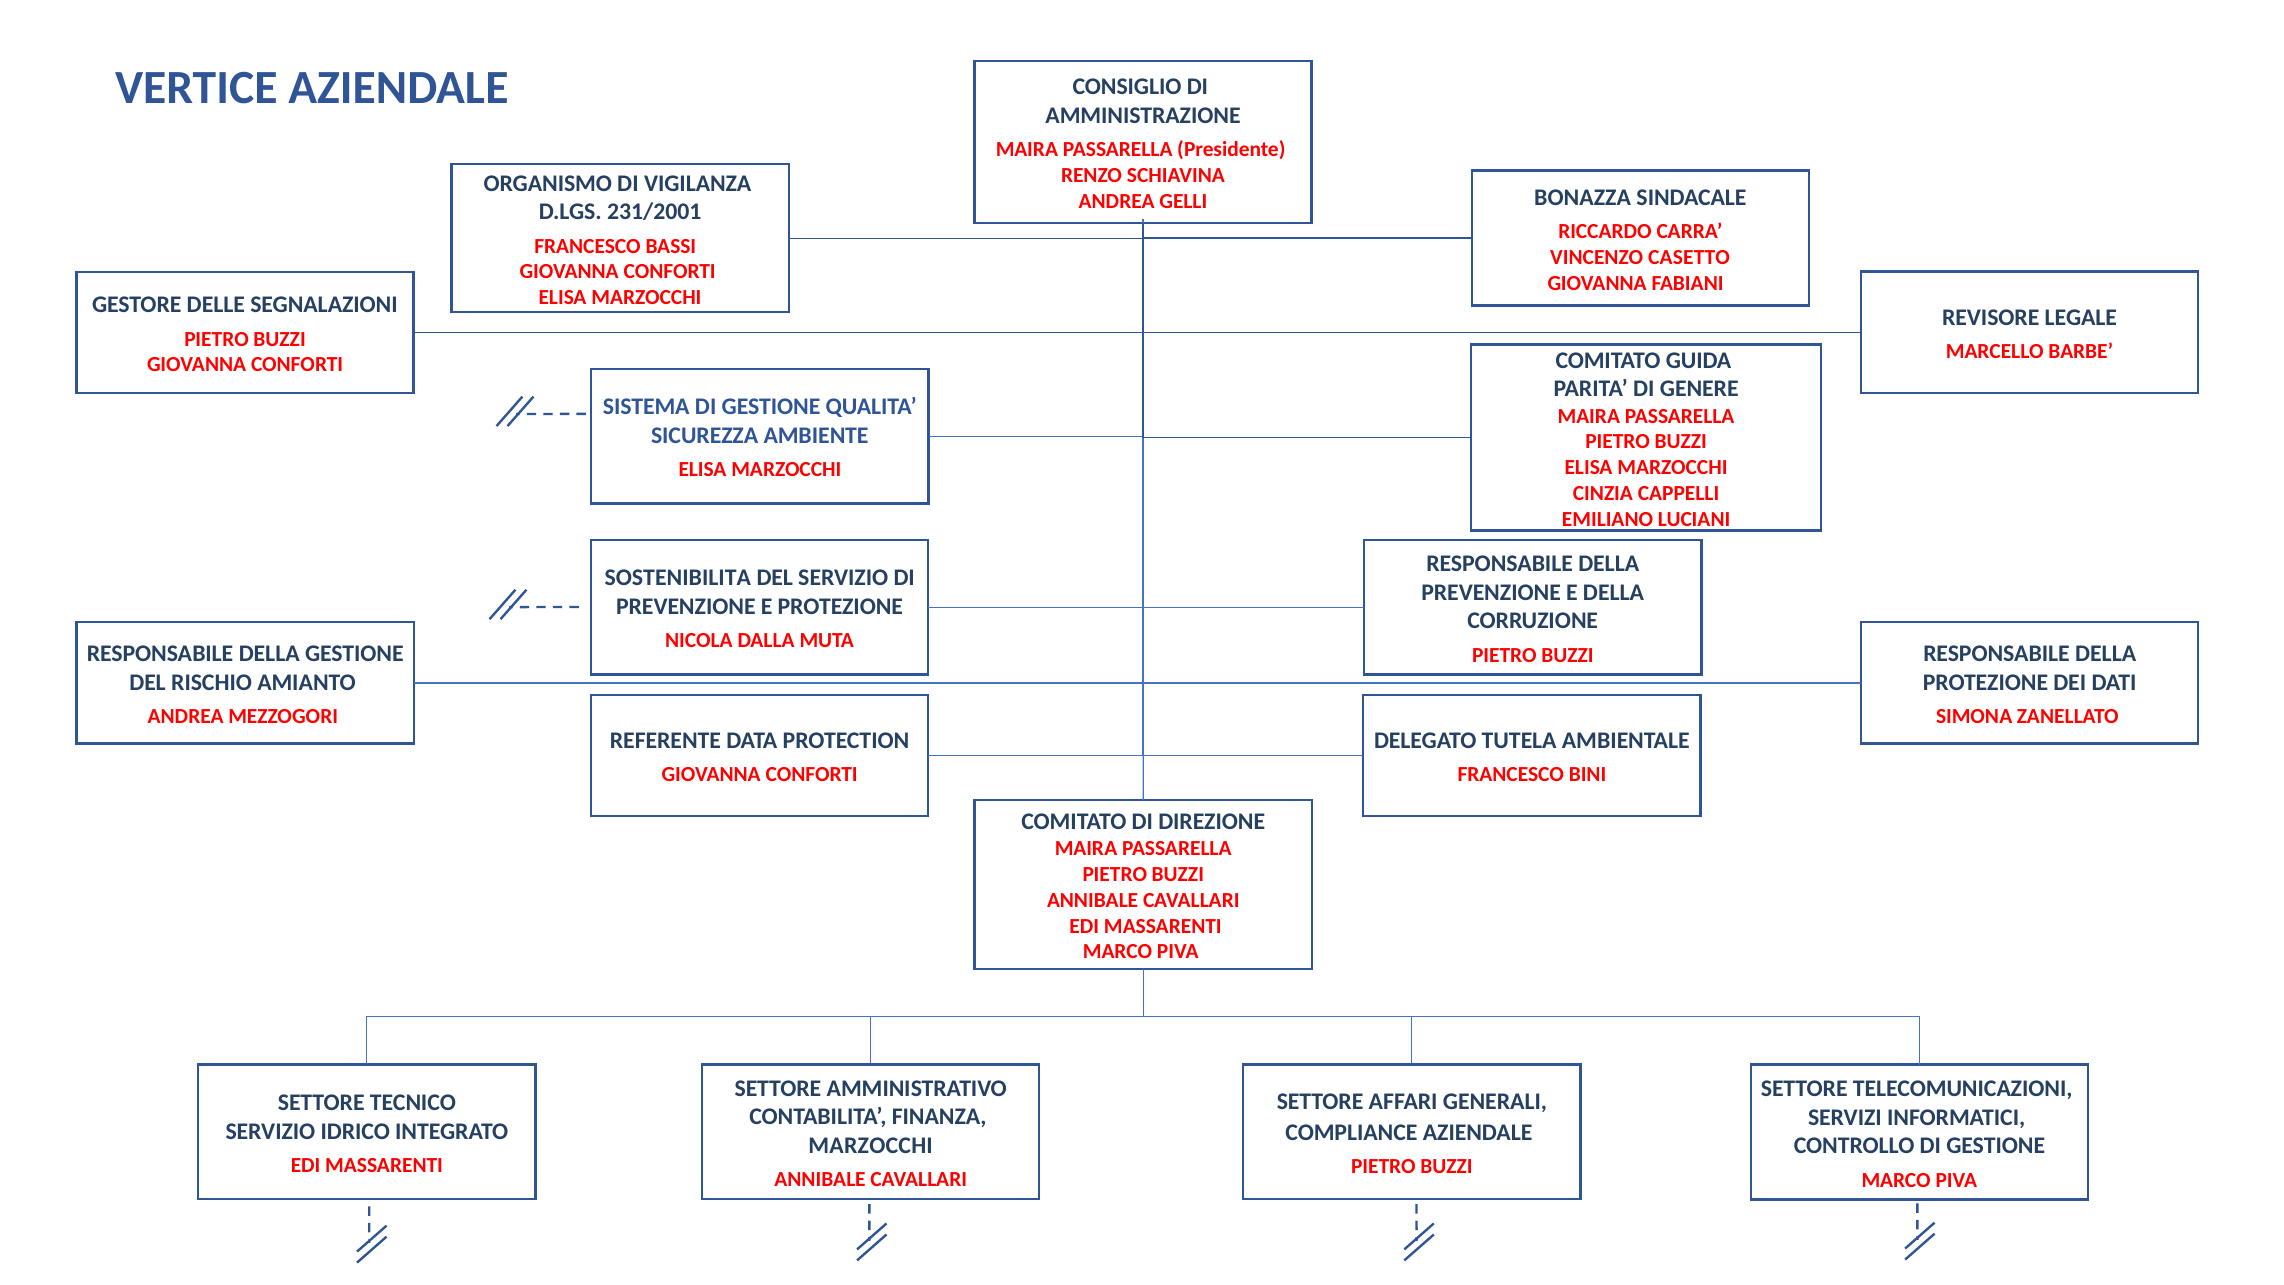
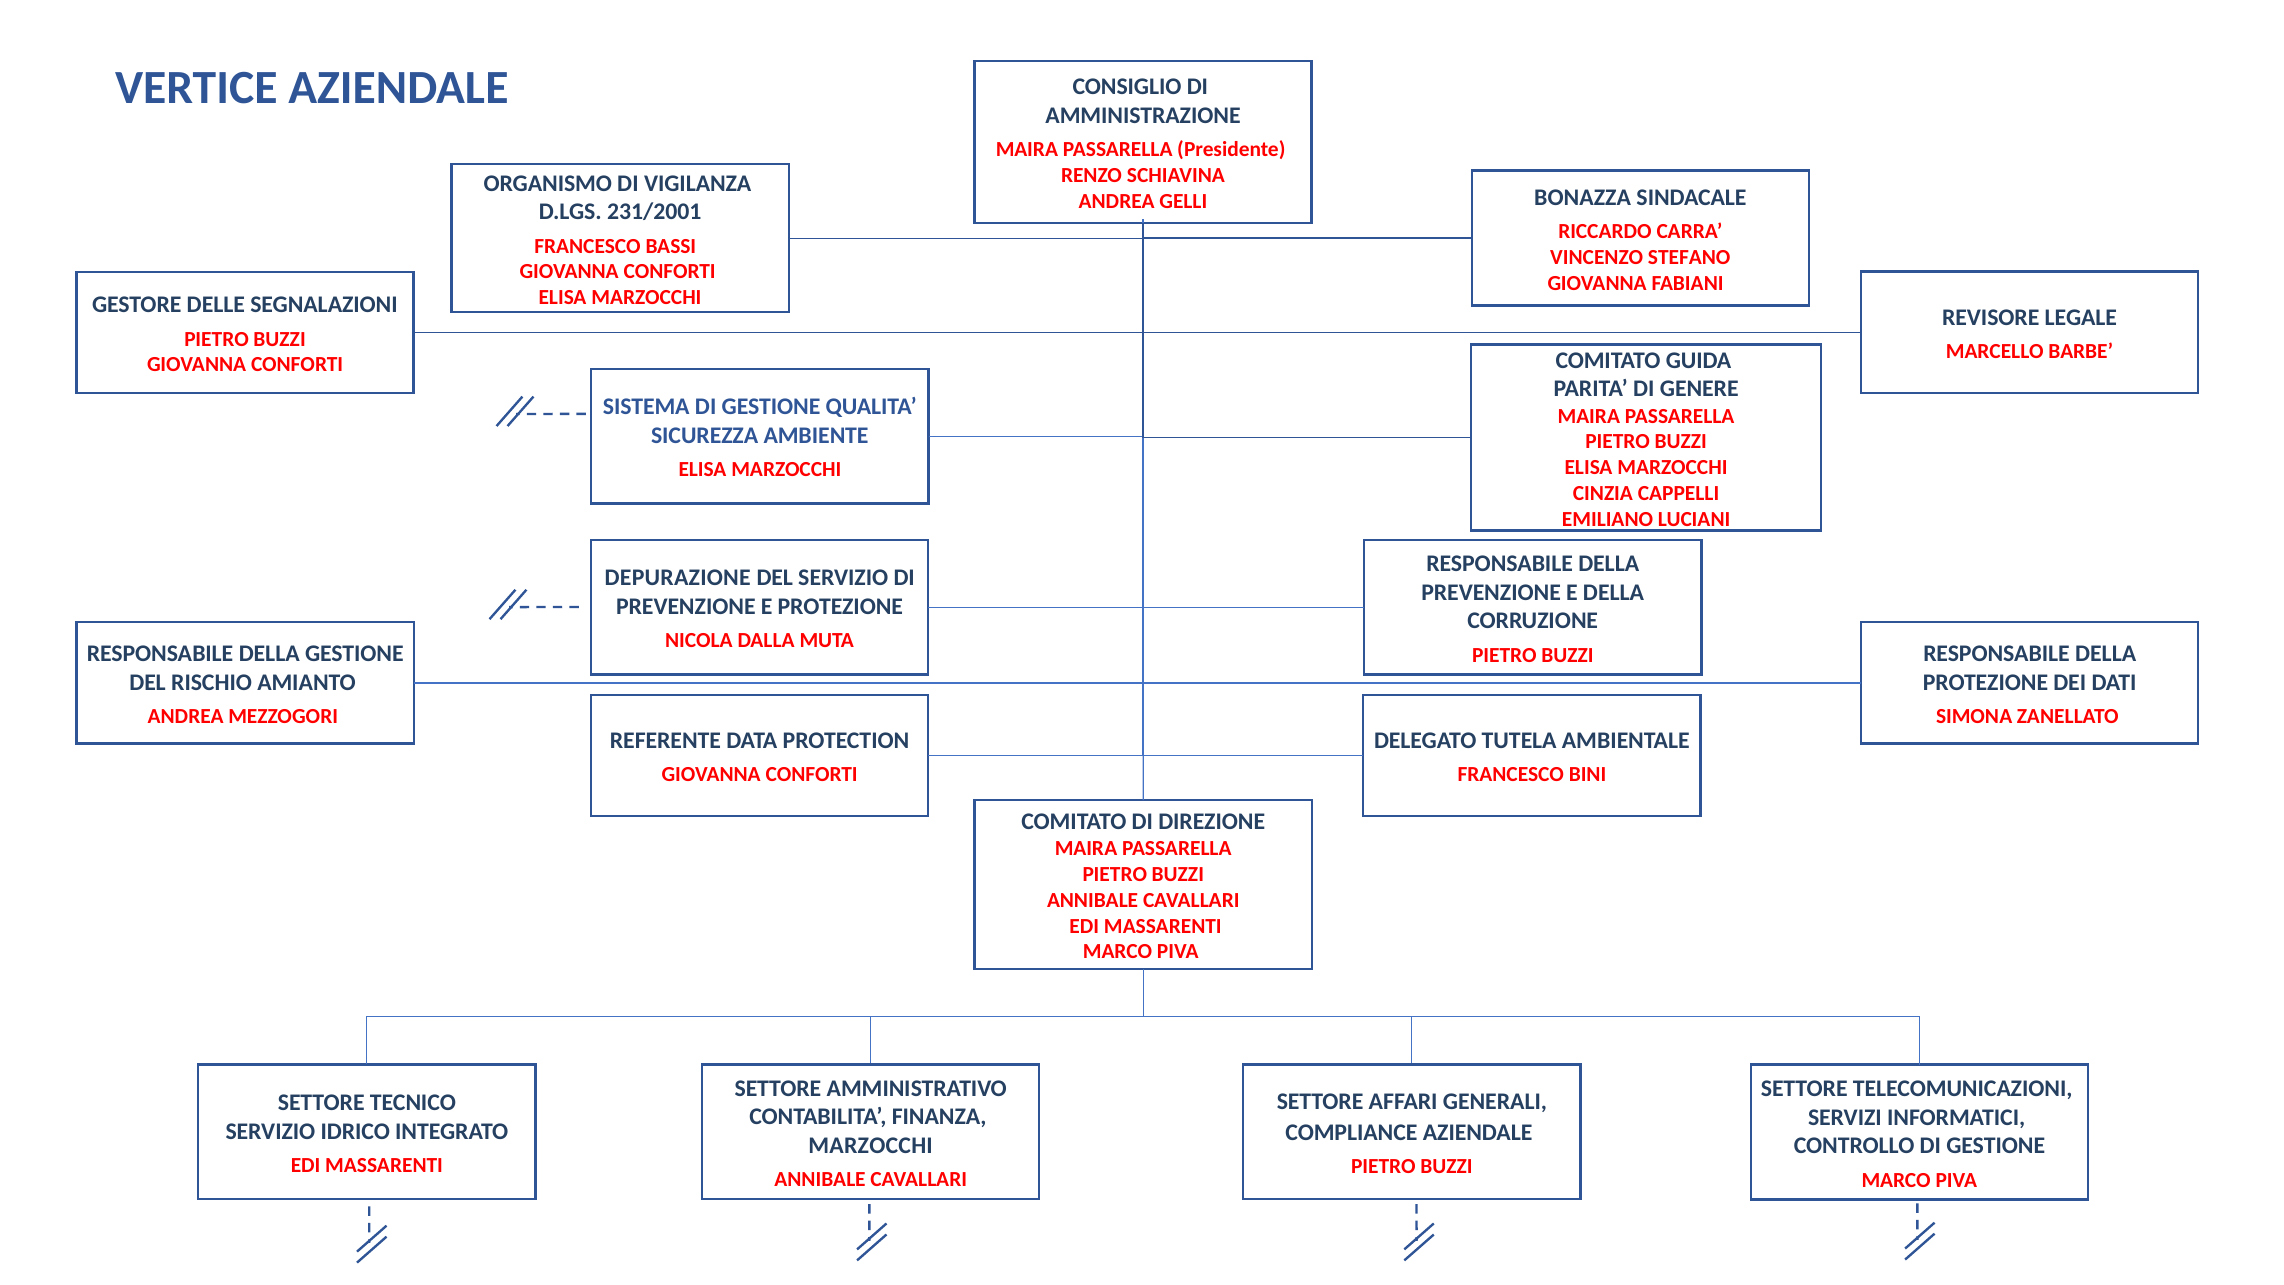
CASETTO: CASETTO -> STEFANO (1689, 257)
SOSTENIBILITA: SOSTENIBILITA -> DEPURAZIONE (678, 578)
